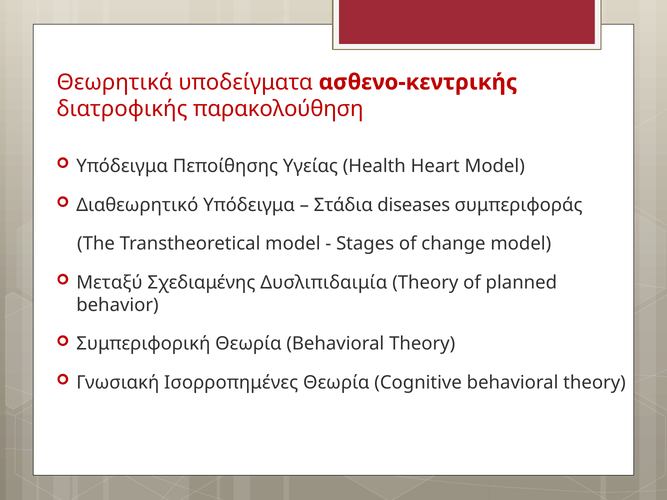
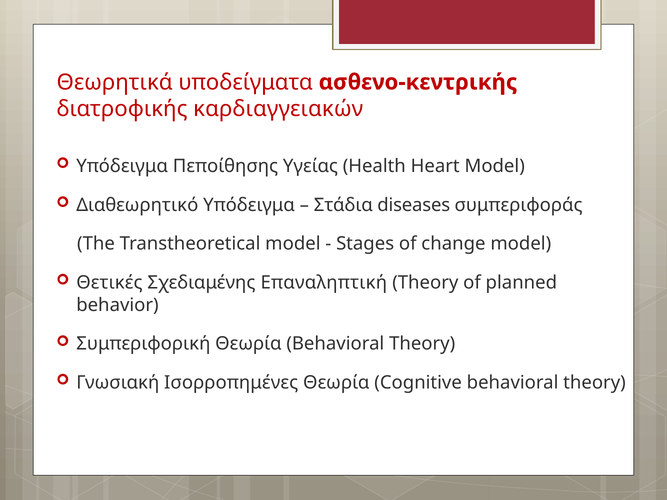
παρακολούθηση: παρακολούθηση -> καρδιαγγειακών (278, 109)
Μεταξύ: Μεταξύ -> Θετικές (109, 283)
Δυσλιπιδαιμία: Δυσλιπιδαιμία -> Επαναληπτική (324, 283)
